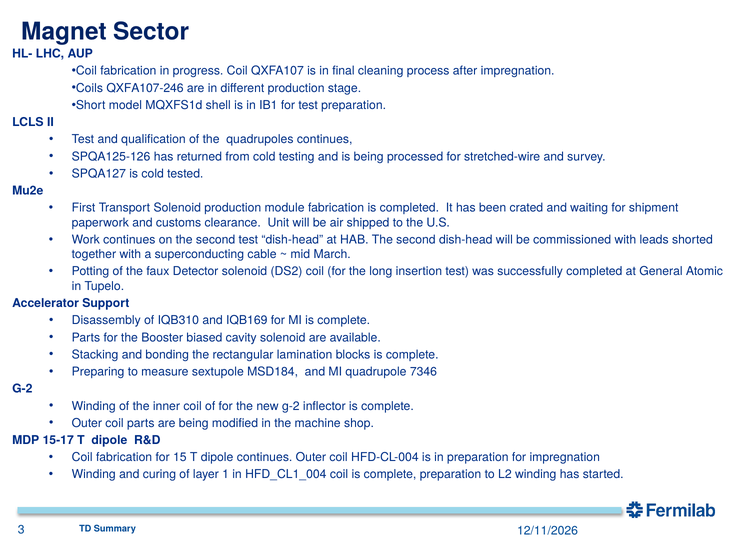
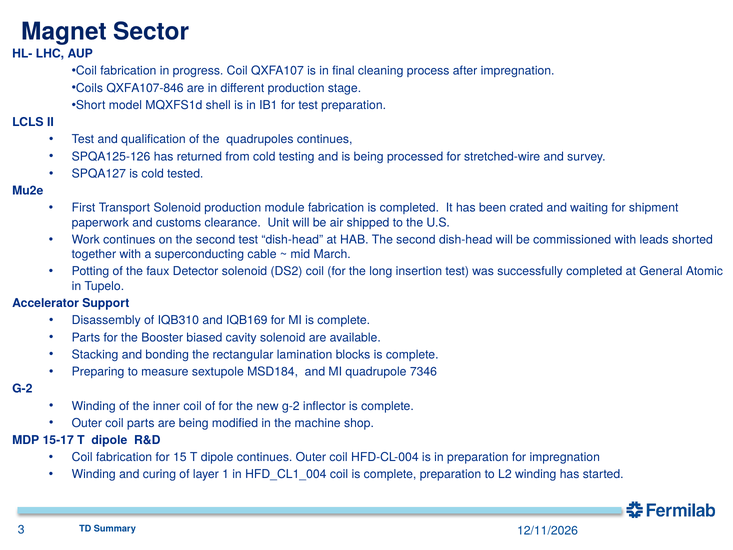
QXFA107-246: QXFA107-246 -> QXFA107-846 (145, 88)
